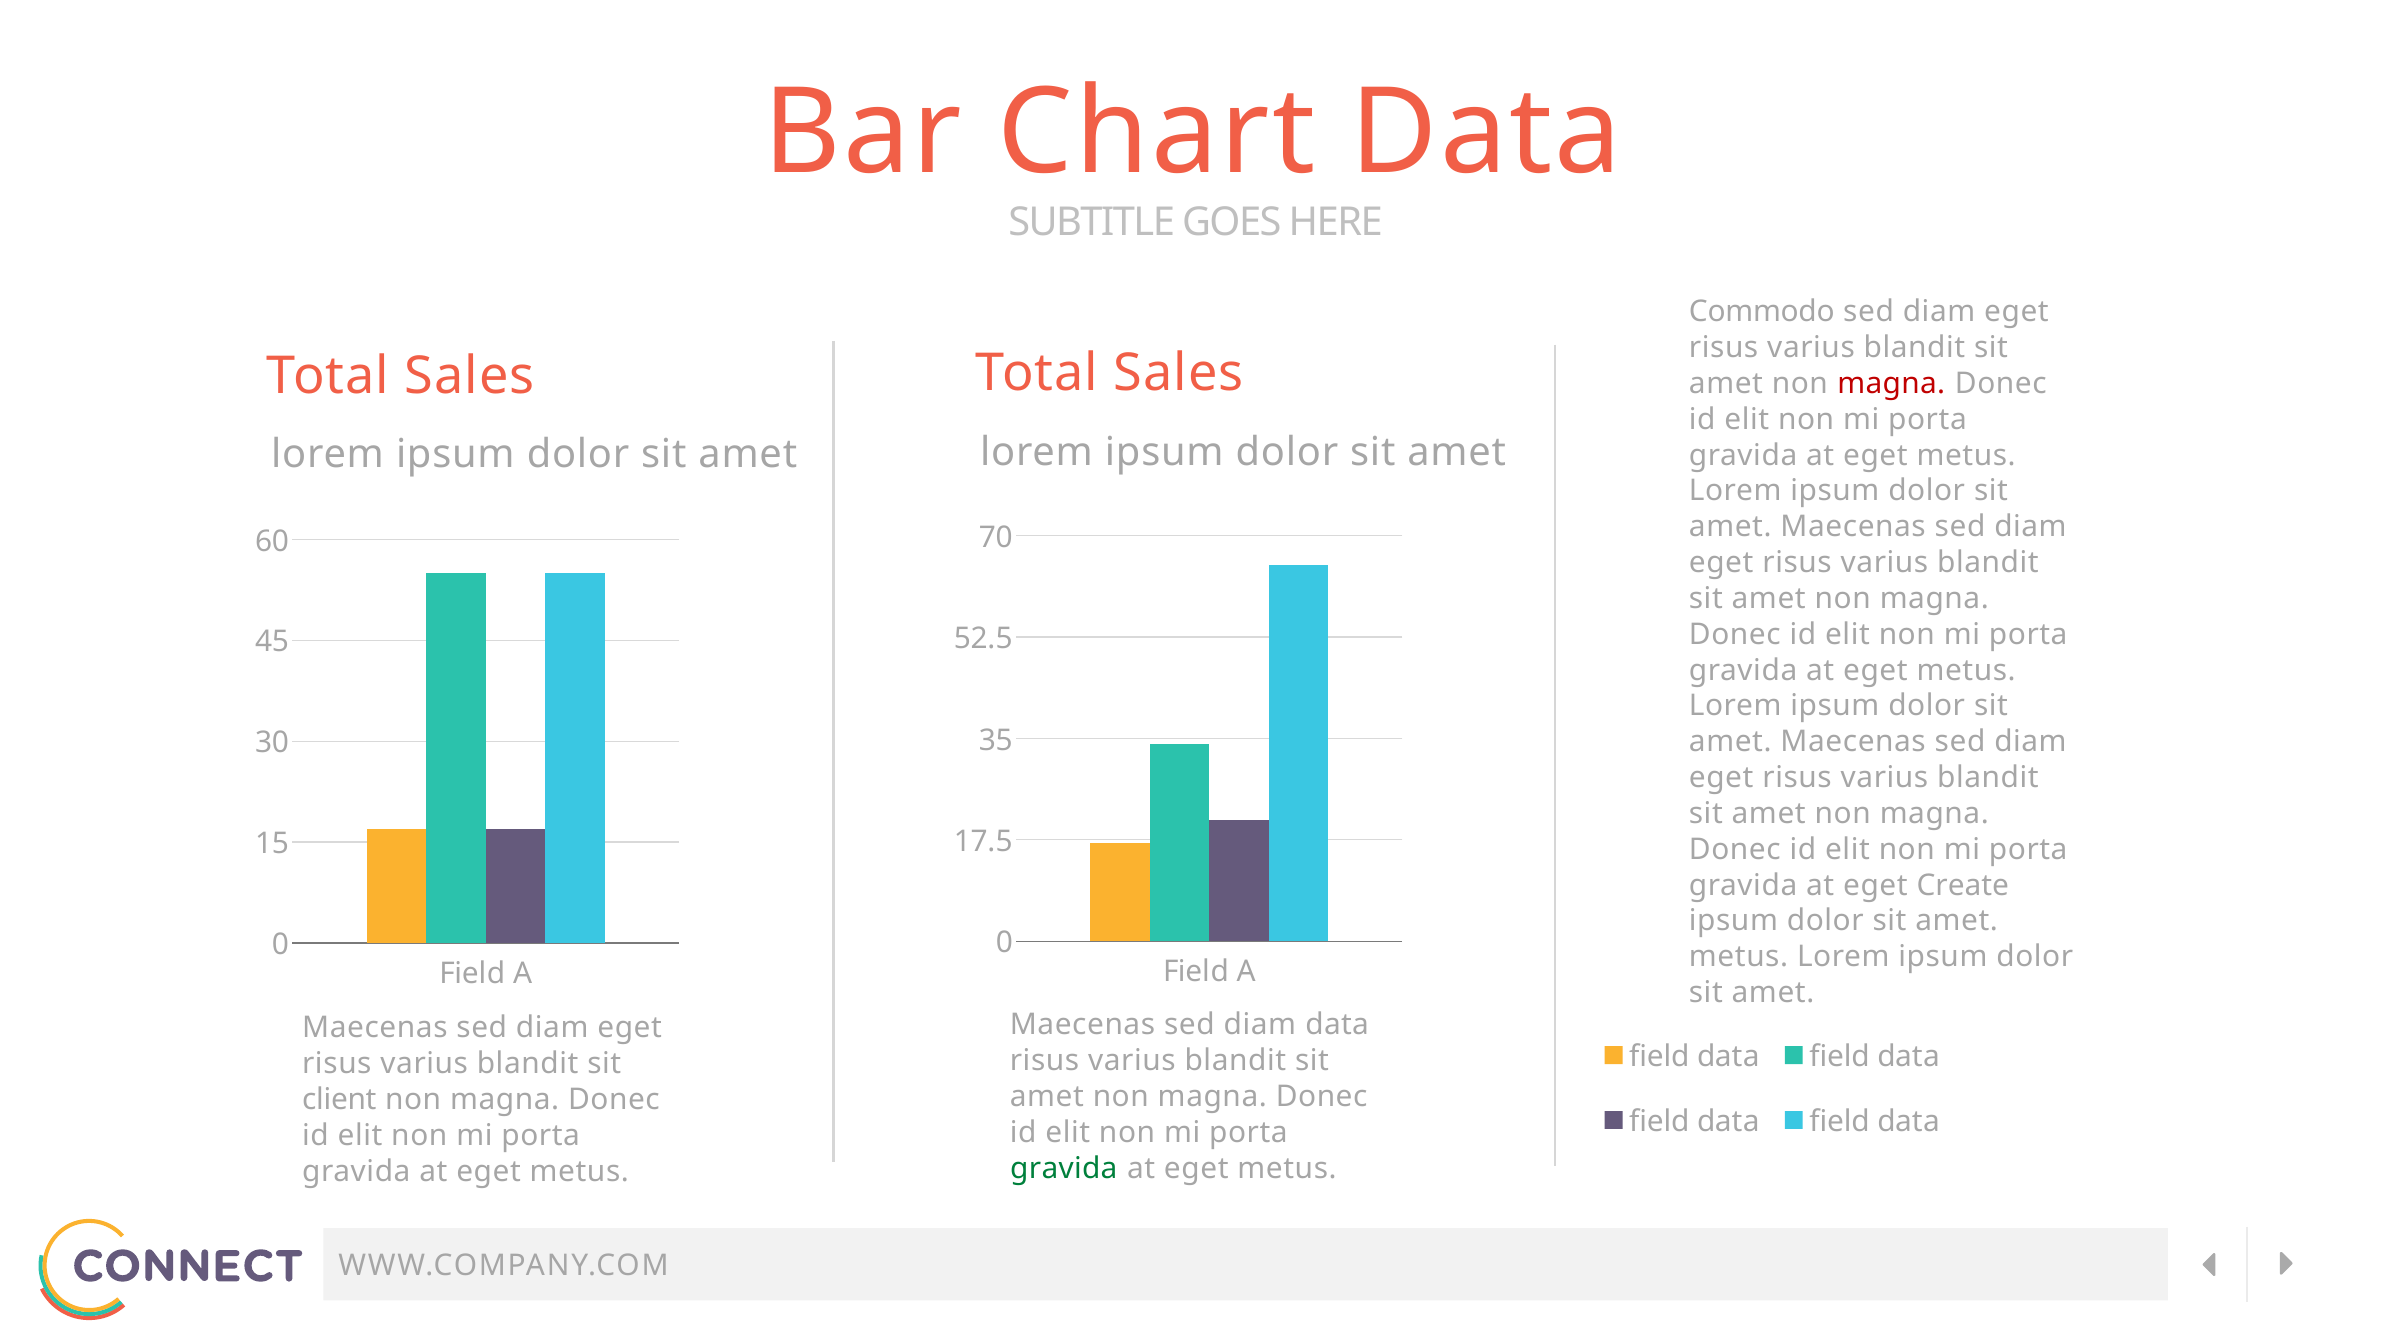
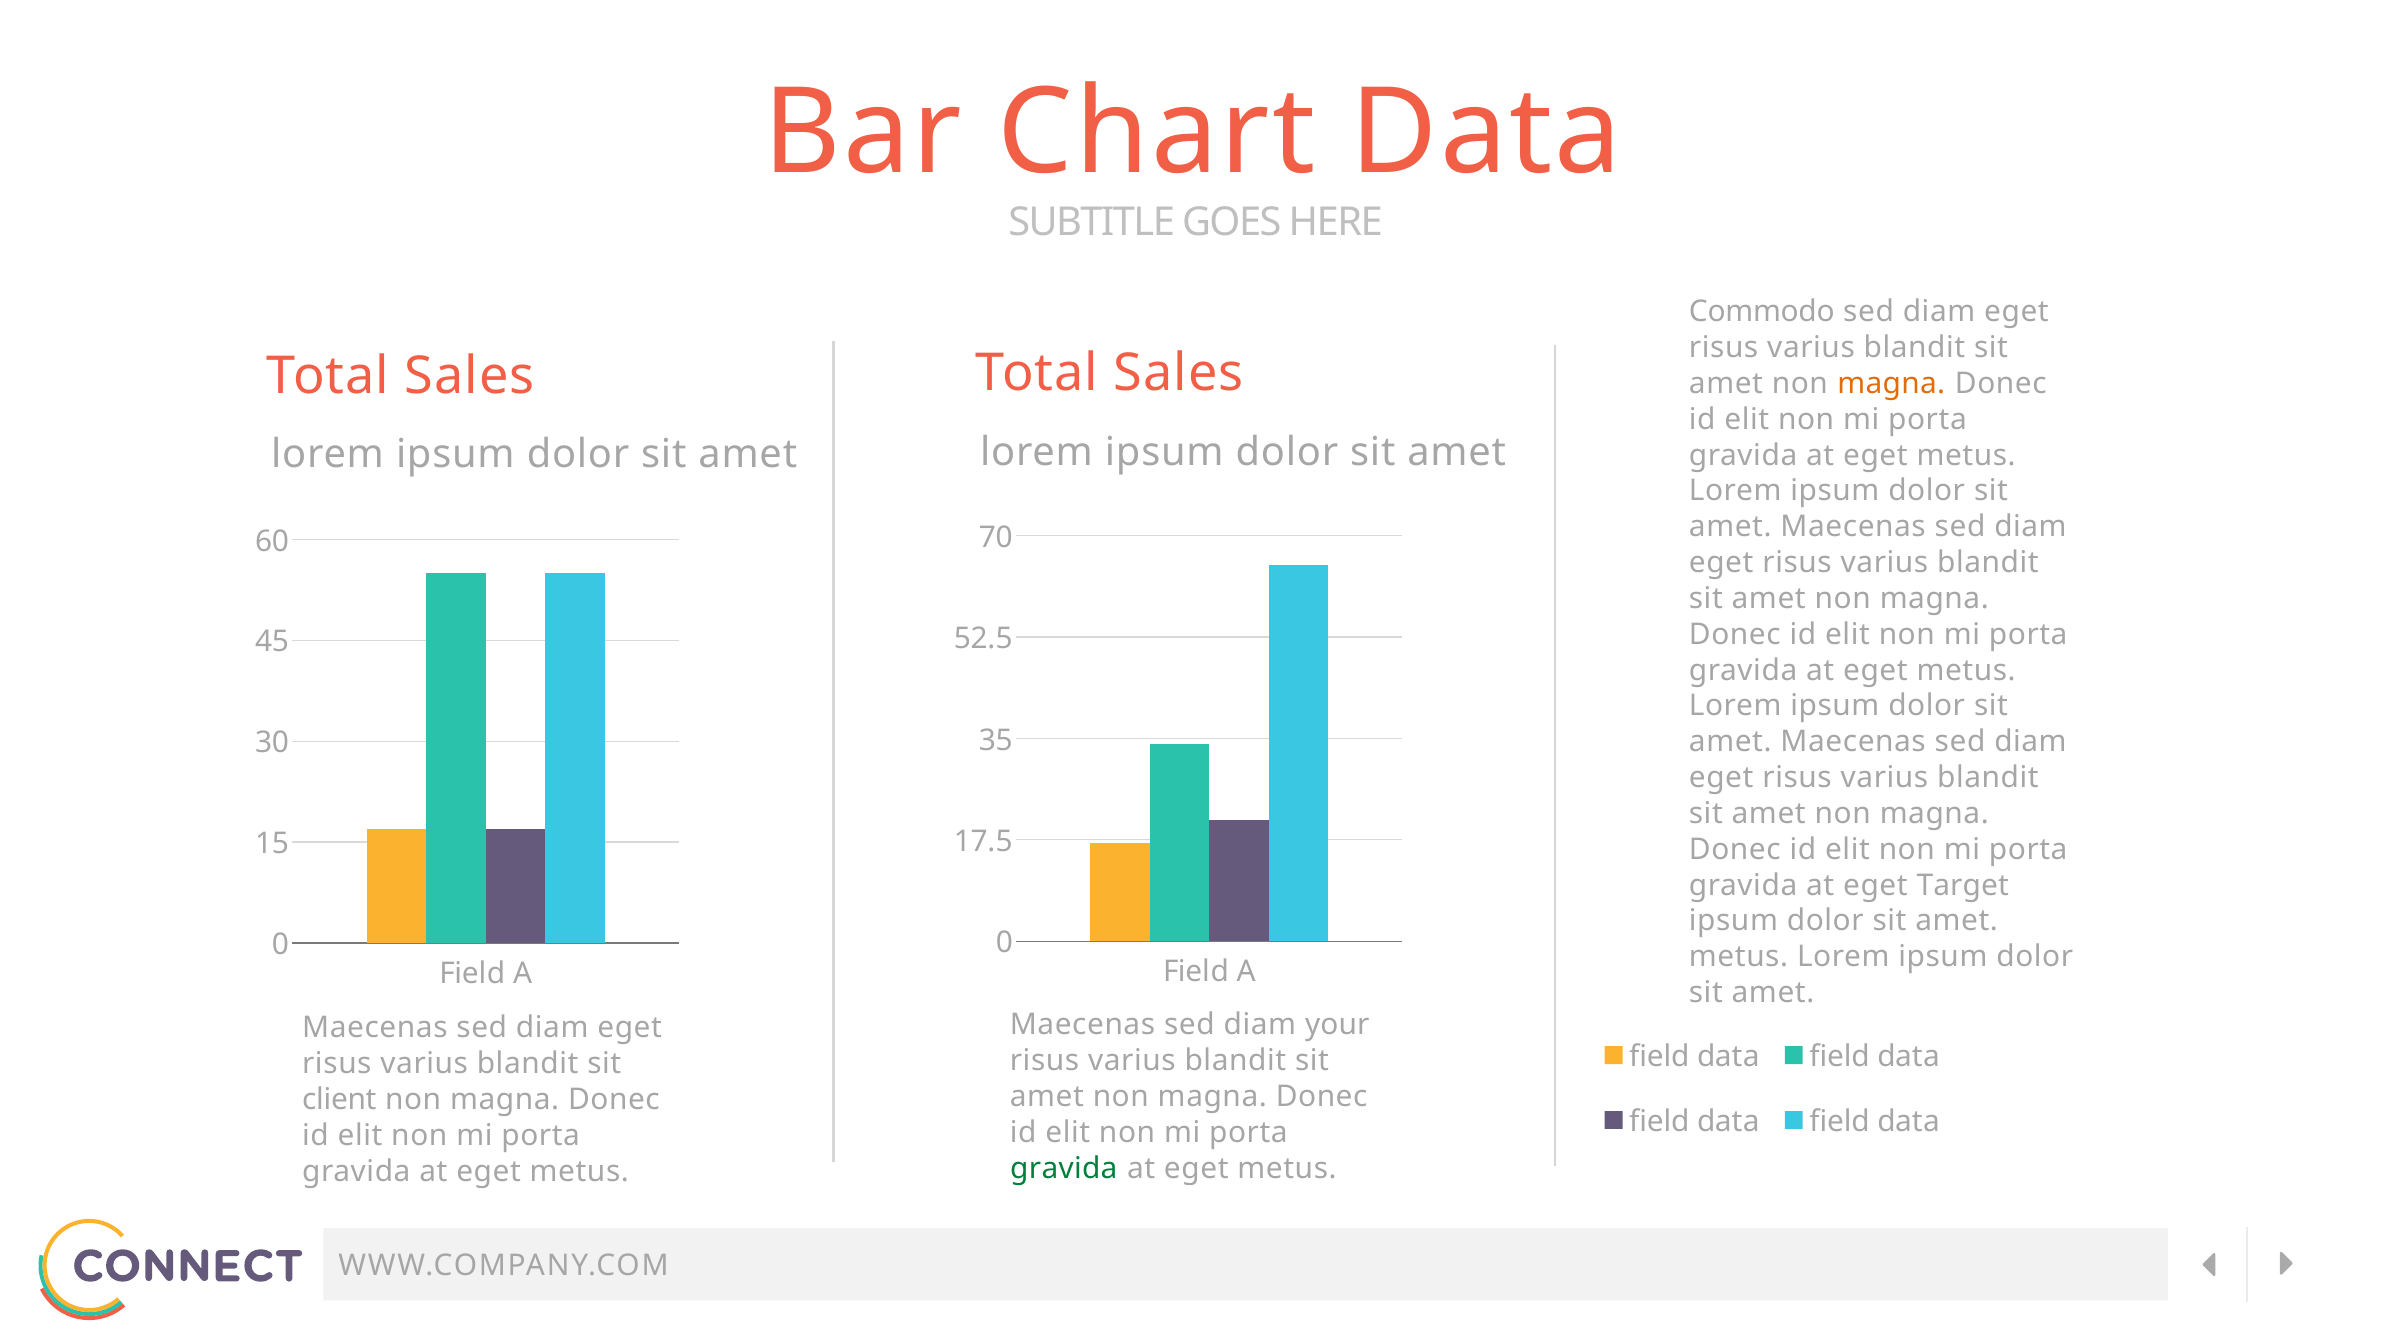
magna colour: red -> orange (1891, 383)
Create: Create -> Target (1963, 885)
diam data: data -> your (1337, 1024)
